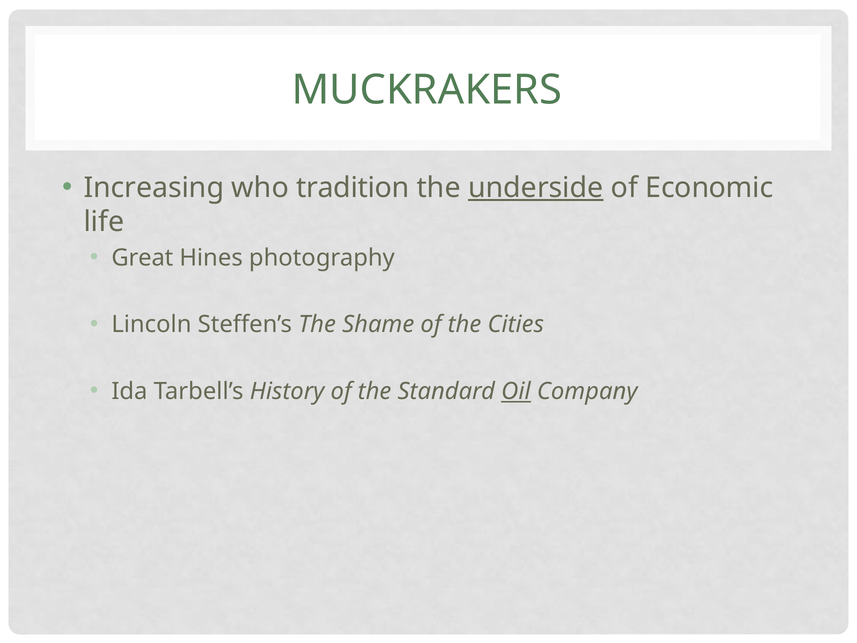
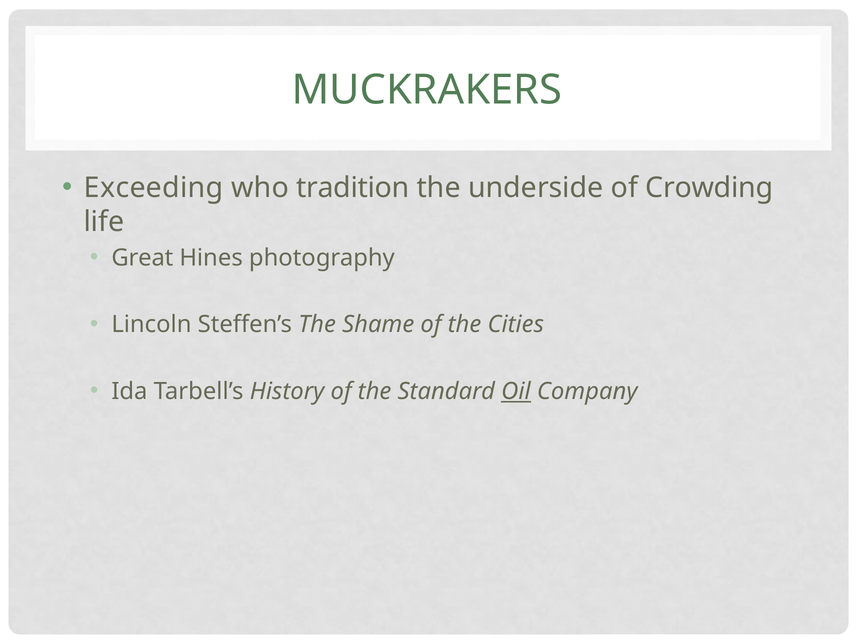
Increasing: Increasing -> Exceeding (154, 188)
underside underline: present -> none (536, 188)
Economic: Economic -> Crowding (709, 188)
